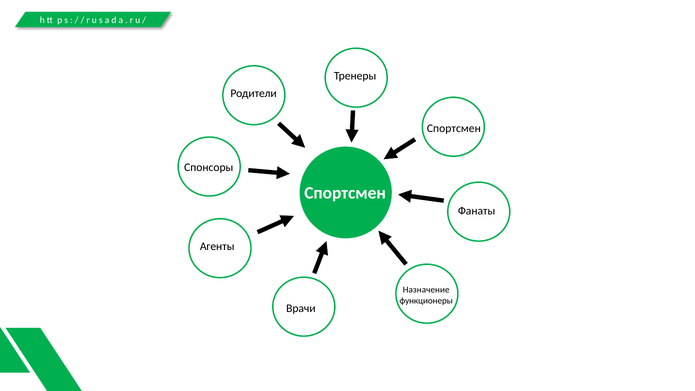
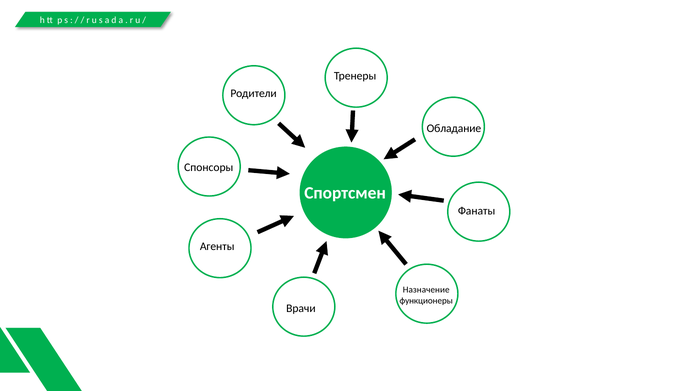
Спортсмен: Спортсмен -> Обладание (454, 129)
